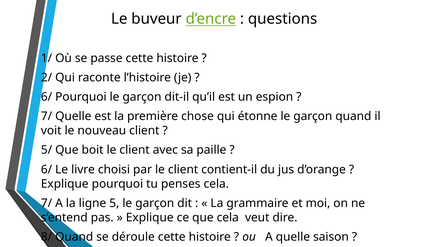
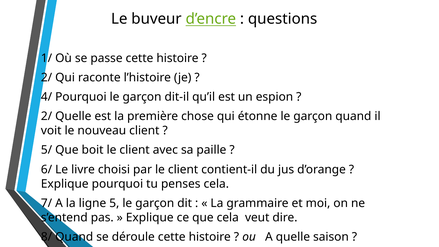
6/: 6/ -> 4/ (47, 97)
7/: 7/ -> 2/ (47, 116)
